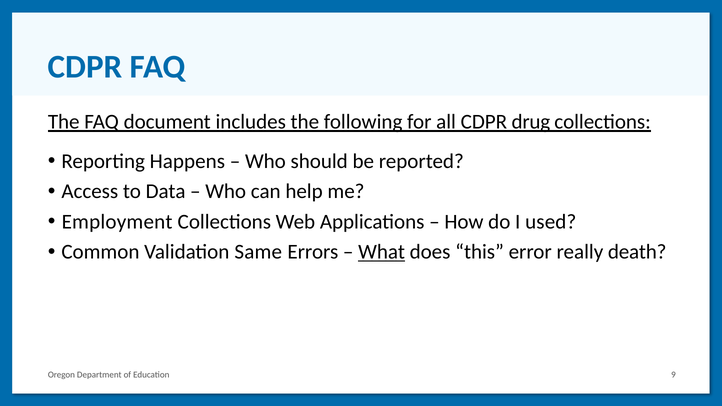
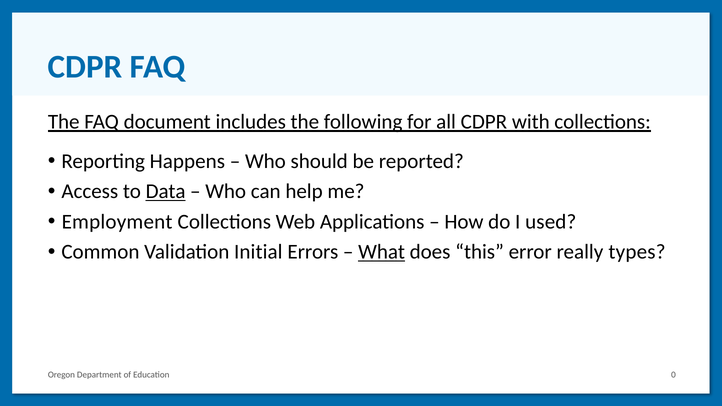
drug: drug -> with (531, 122)
Data underline: none -> present (166, 192)
Same: Same -> Initial (258, 252)
death: death -> types (637, 252)
9: 9 -> 0 (673, 375)
